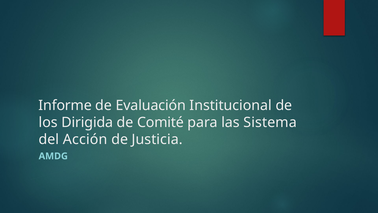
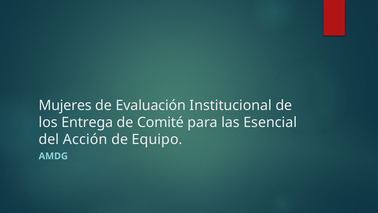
Informe: Informe -> Mujeres (65, 105)
Dirigida: Dirigida -> Entrega (87, 122)
Sistema: Sistema -> Esencial (270, 122)
Justicia: Justicia -> Equipo (157, 139)
